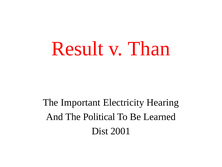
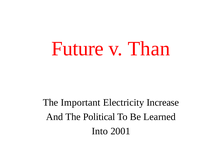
Result: Result -> Future (78, 49)
Hearing: Hearing -> Increase (163, 102)
Dist: Dist -> Into (100, 131)
